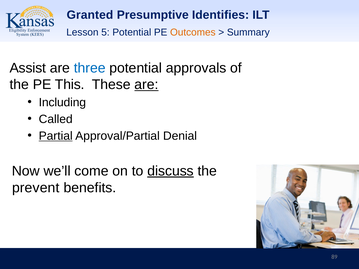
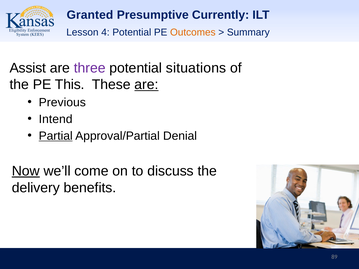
Identifies: Identifies -> Currently (221, 15)
5: 5 -> 4 (105, 32)
three colour: blue -> purple (90, 68)
approvals: approvals -> situations (196, 68)
Including: Including -> Previous (62, 102)
Called: Called -> Intend (56, 119)
Now underline: none -> present (26, 171)
discuss underline: present -> none (170, 171)
prevent: prevent -> delivery (36, 188)
